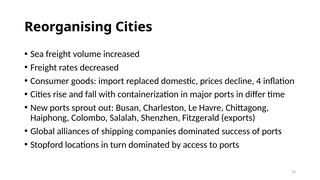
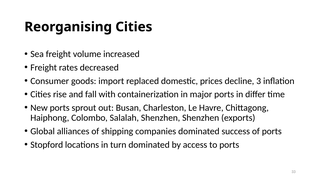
4: 4 -> 3 (259, 81)
Shenzhen Fitzgerald: Fitzgerald -> Shenzhen (201, 118)
